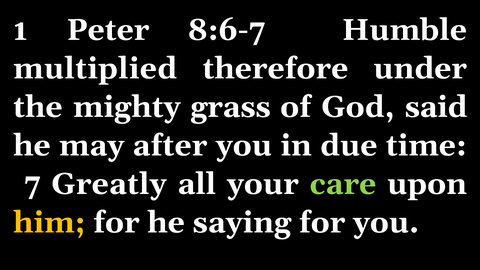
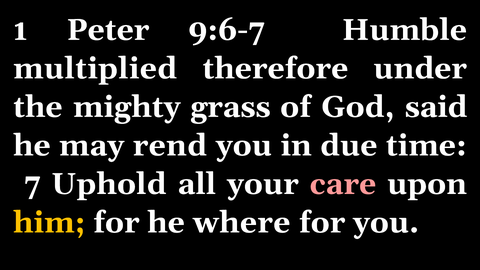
8:6-7: 8:6-7 -> 9:6-7 (226, 30)
after: after -> rend (170, 146)
Greatly: Greatly -> Uphold (109, 184)
care colour: light green -> pink (343, 184)
saying: saying -> where (242, 223)
